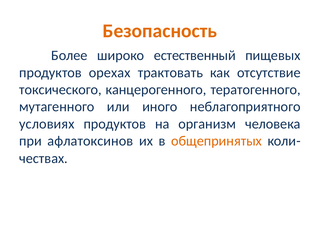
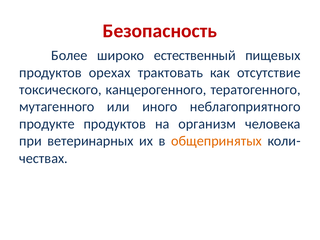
Безопасность colour: orange -> red (160, 31)
условиях: условиях -> продукте (47, 124)
афлатоксинов: афлатоксинов -> ветеринарных (90, 141)
